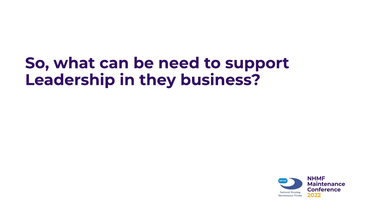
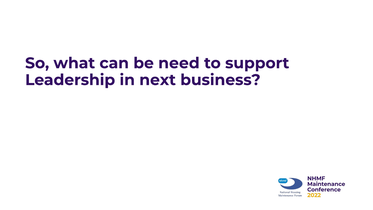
they: they -> next (158, 80)
